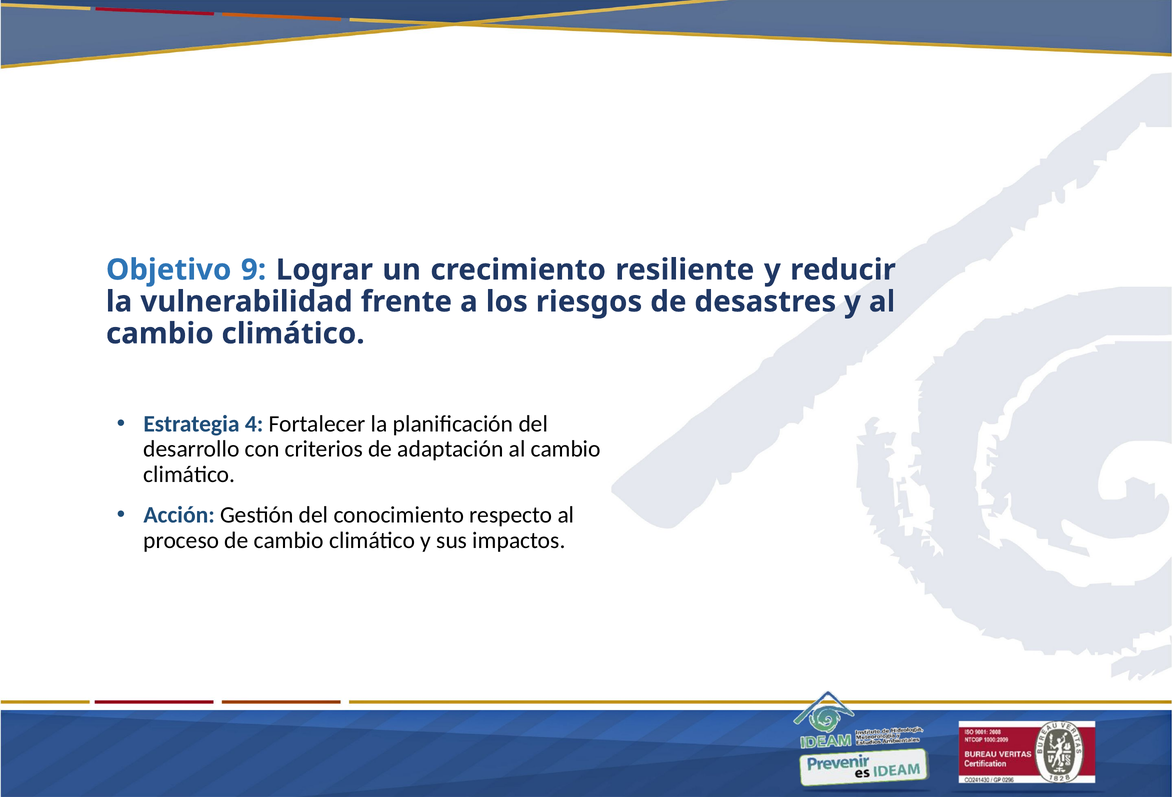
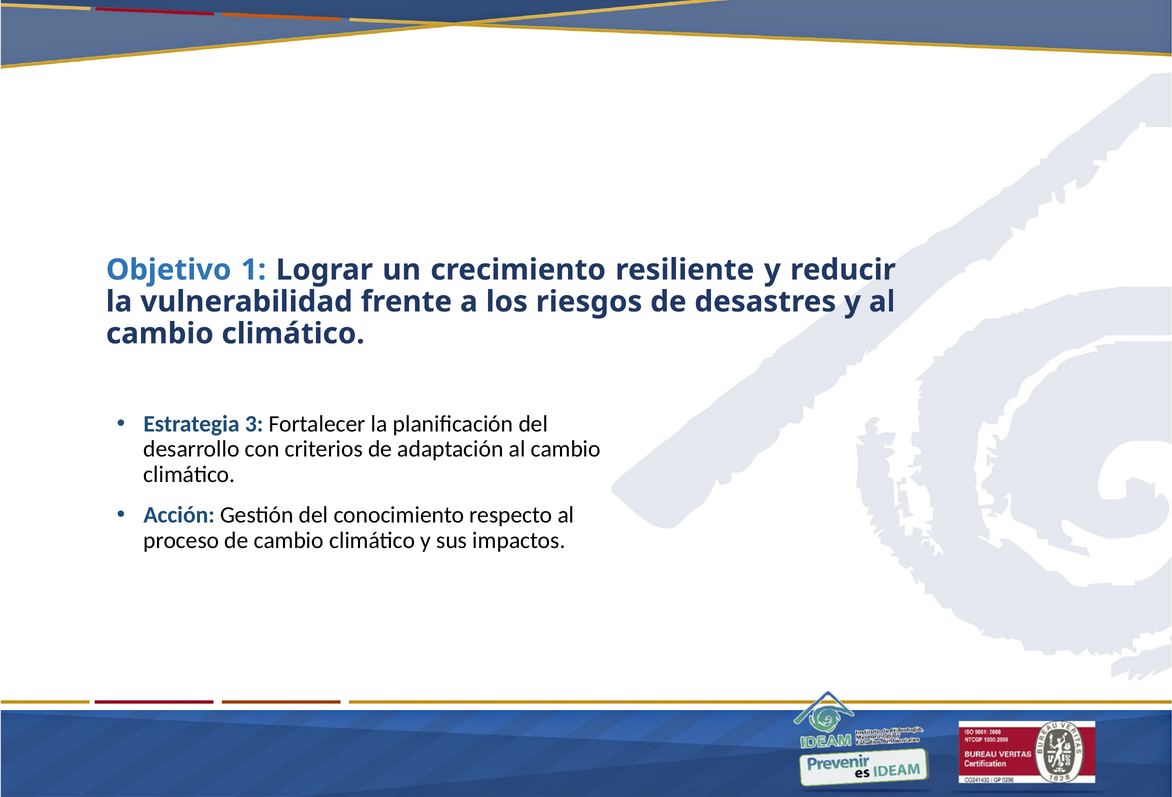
9: 9 -> 1 (254, 270)
4: 4 -> 3 (254, 424)
